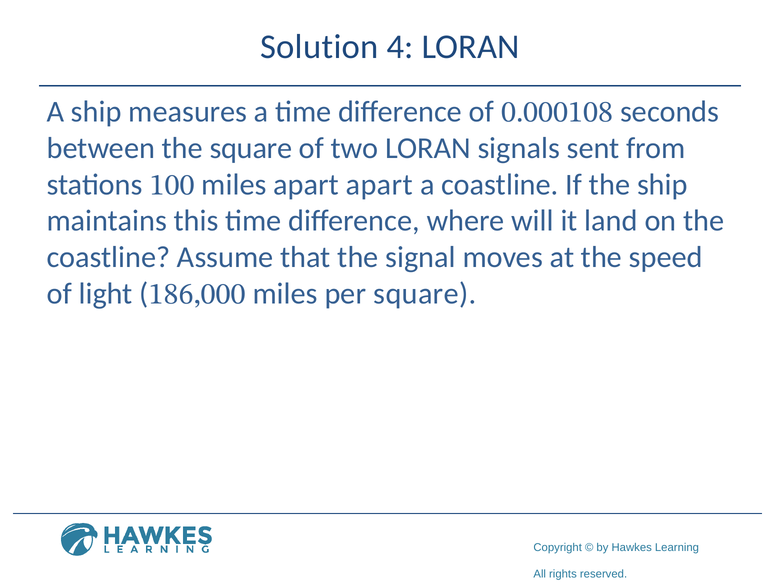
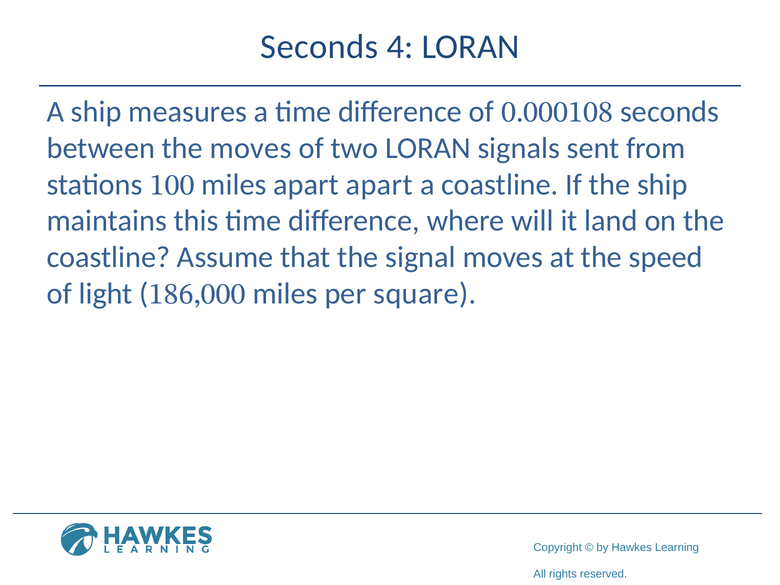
Solution: Solution -> Seconds (319, 47)
the square: square -> moves (251, 148)
